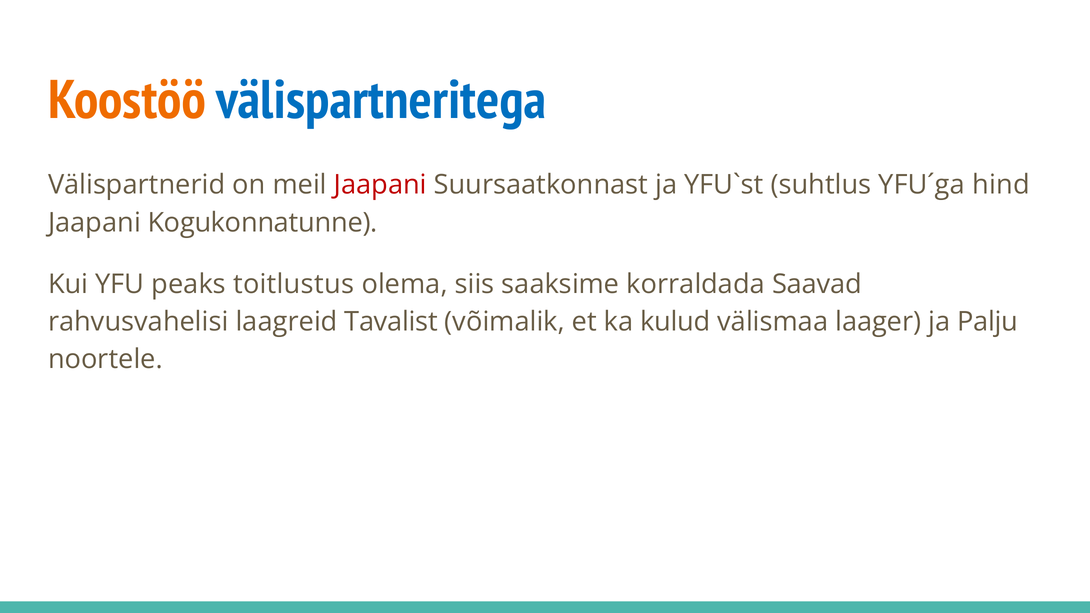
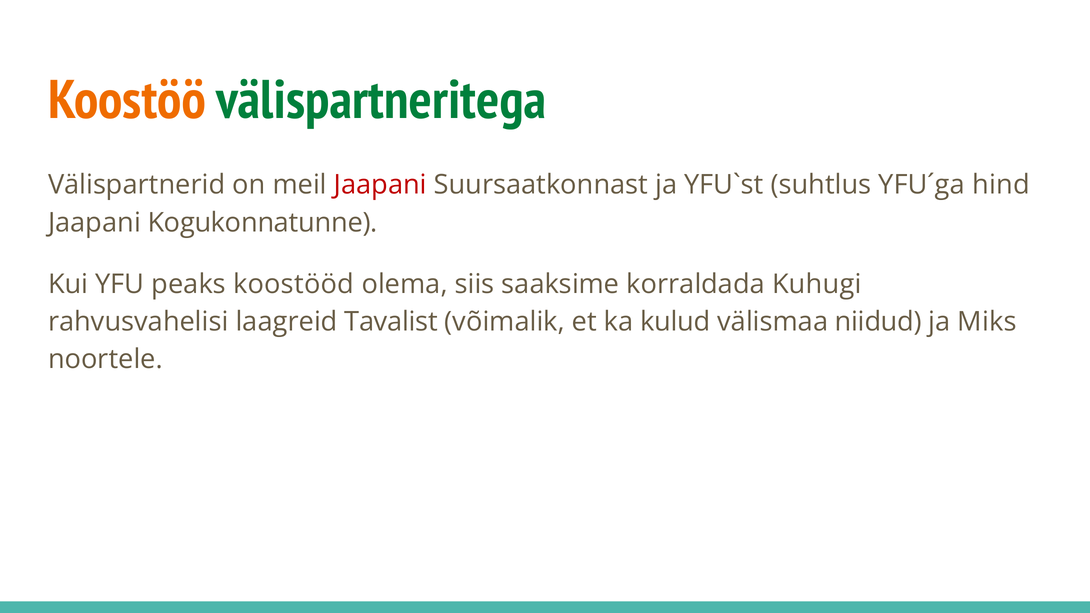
välispartneritega colour: blue -> green (381, 100)
toitlustus: toitlustus -> koostööd (294, 284)
Saavad: Saavad -> Kuhugi (817, 284)
laager: laager -> niidud (878, 322)
Palju: Palju -> Miks (987, 322)
